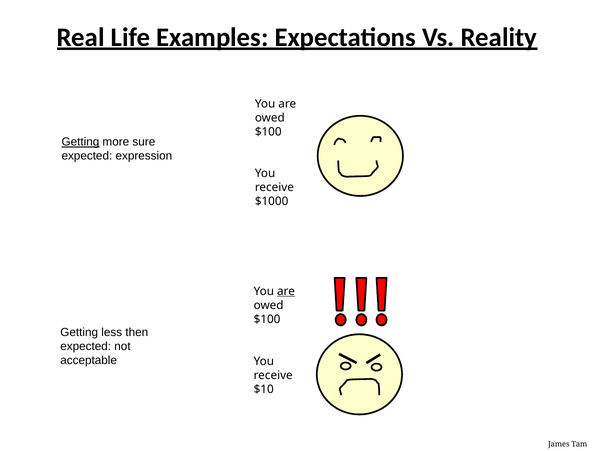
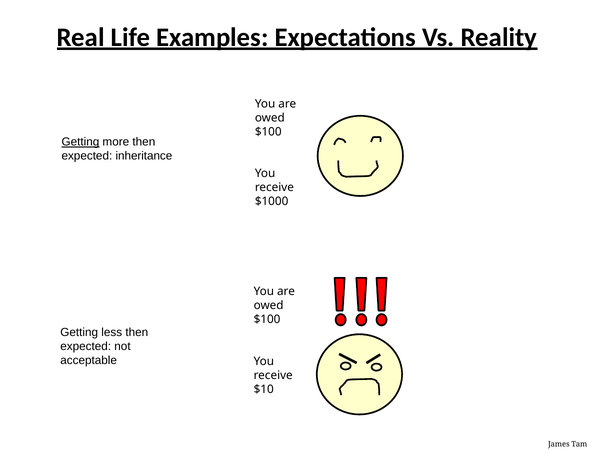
more sure: sure -> then (144, 142)
expression: expression -> inheritance (144, 156)
are underline: present -> none (286, 292)
